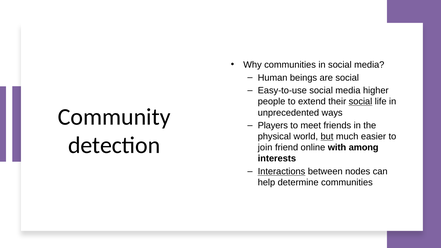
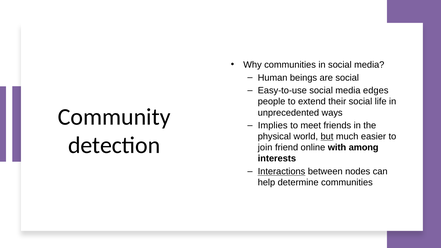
higher: higher -> edges (376, 91)
social underline: present -> none (360, 102)
Players: Players -> Implies (273, 126)
